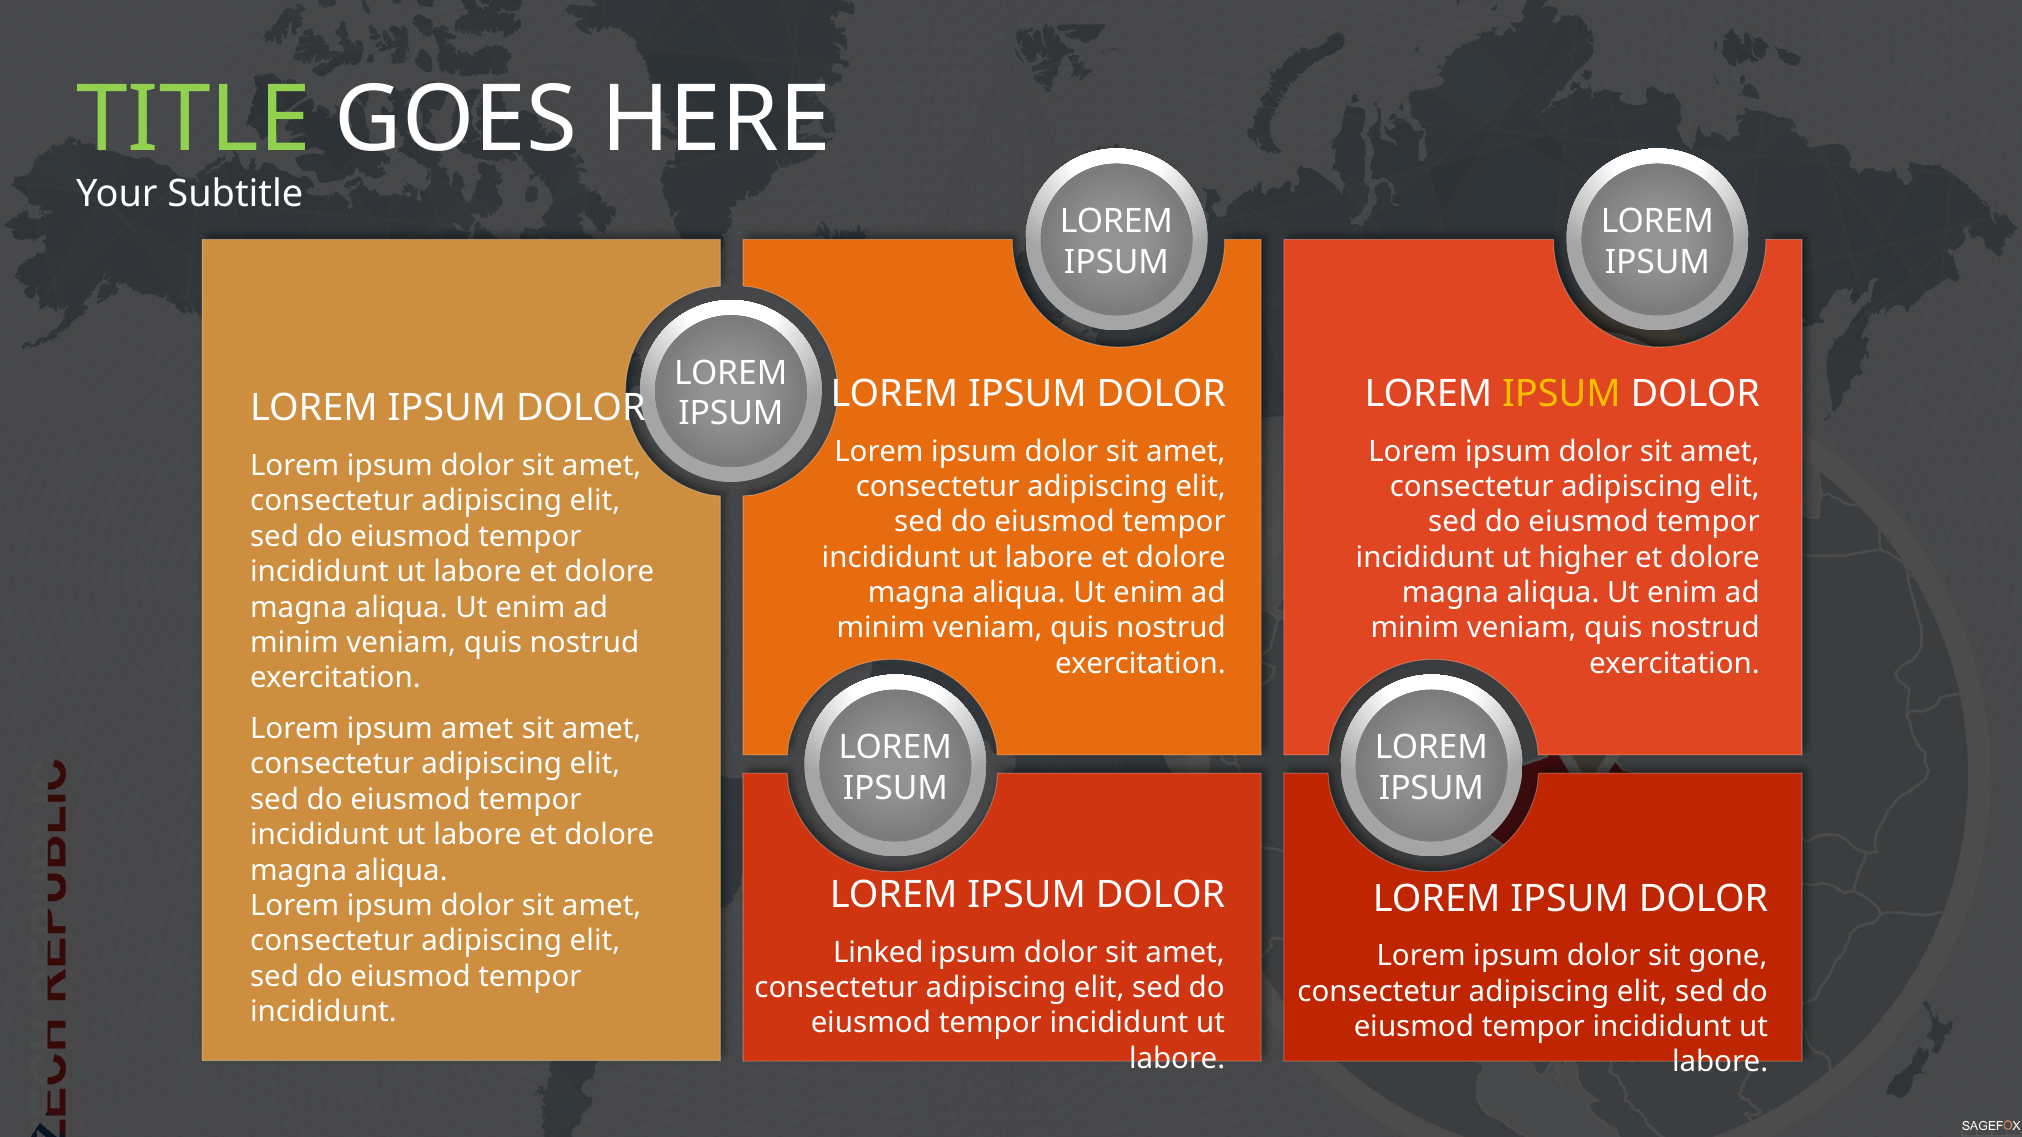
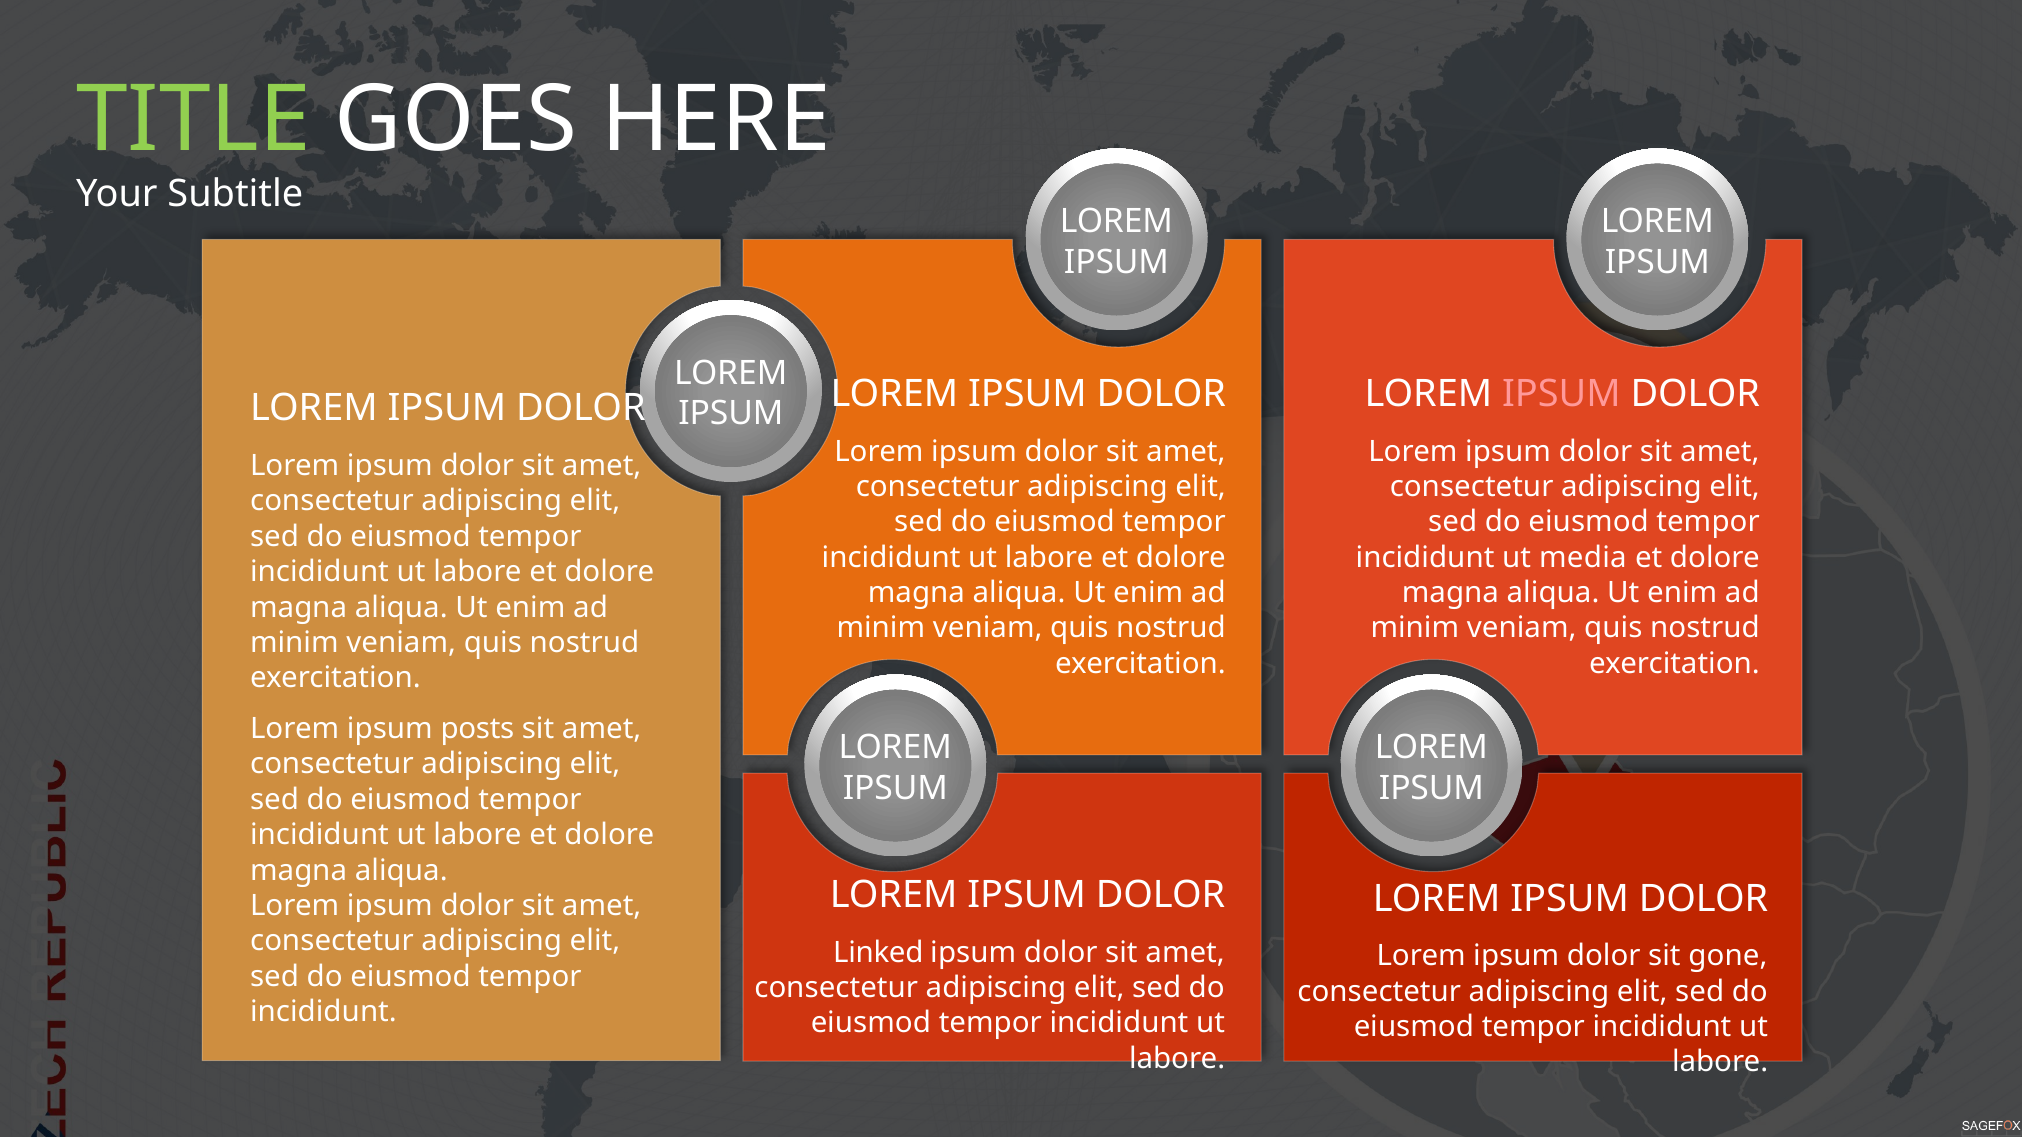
IPSUM colour: yellow -> pink (1561, 394)
higher: higher -> media (1583, 558)
ipsum amet: amet -> posts (477, 729)
